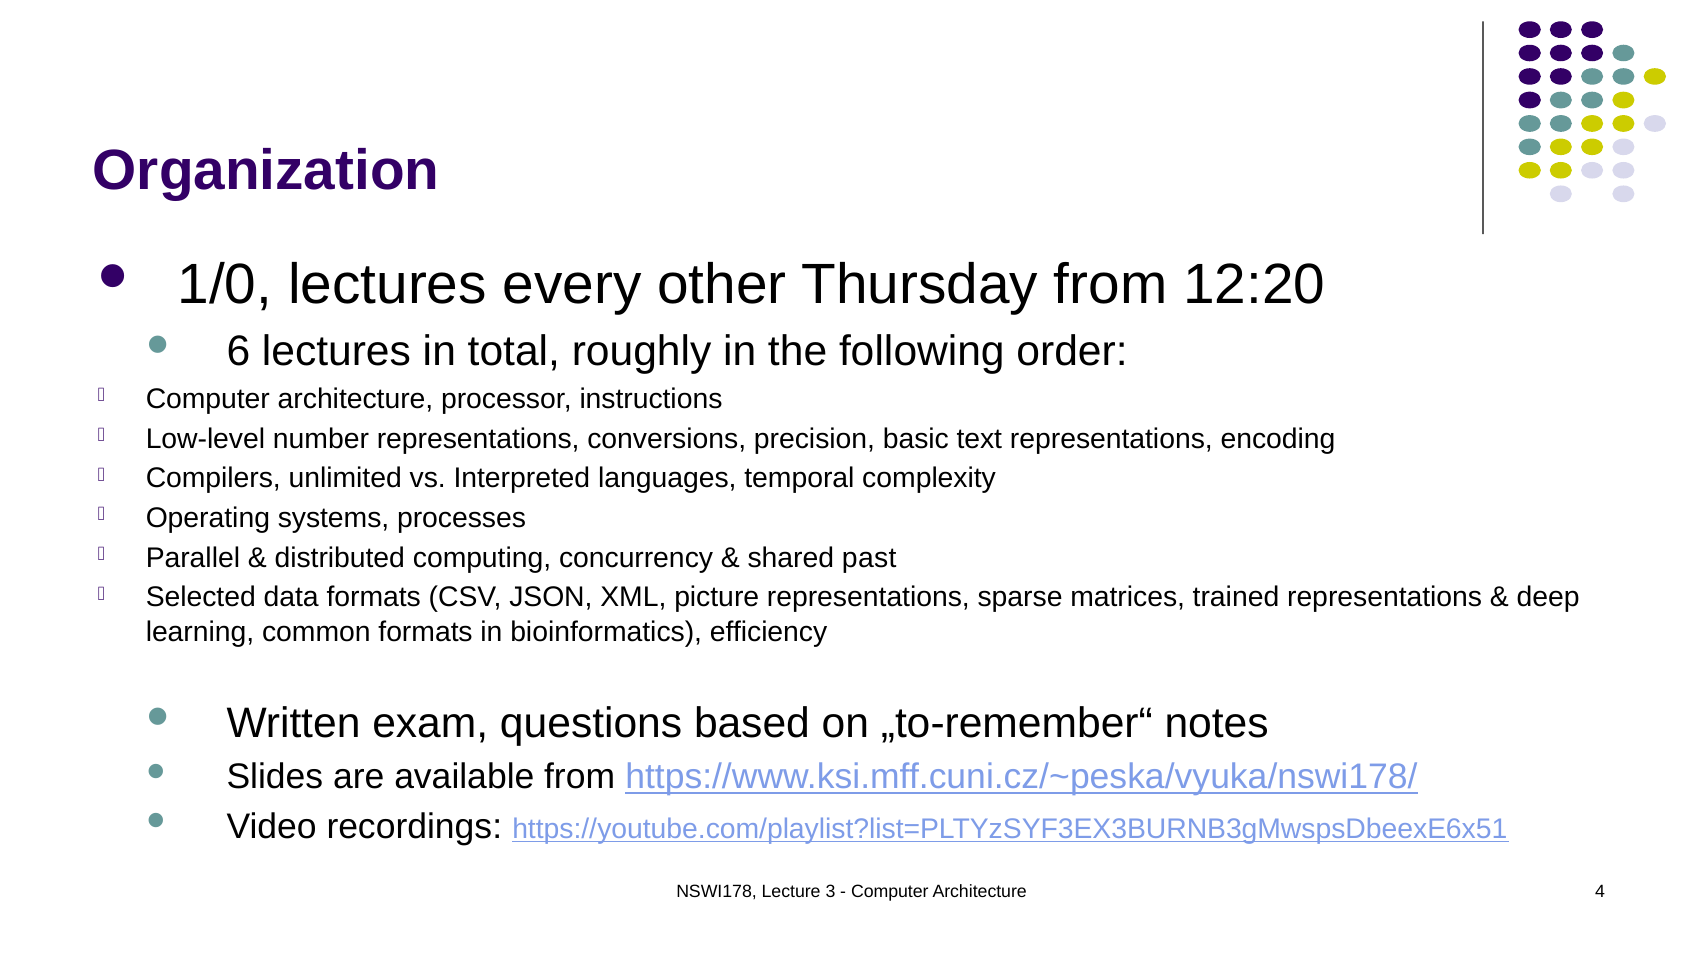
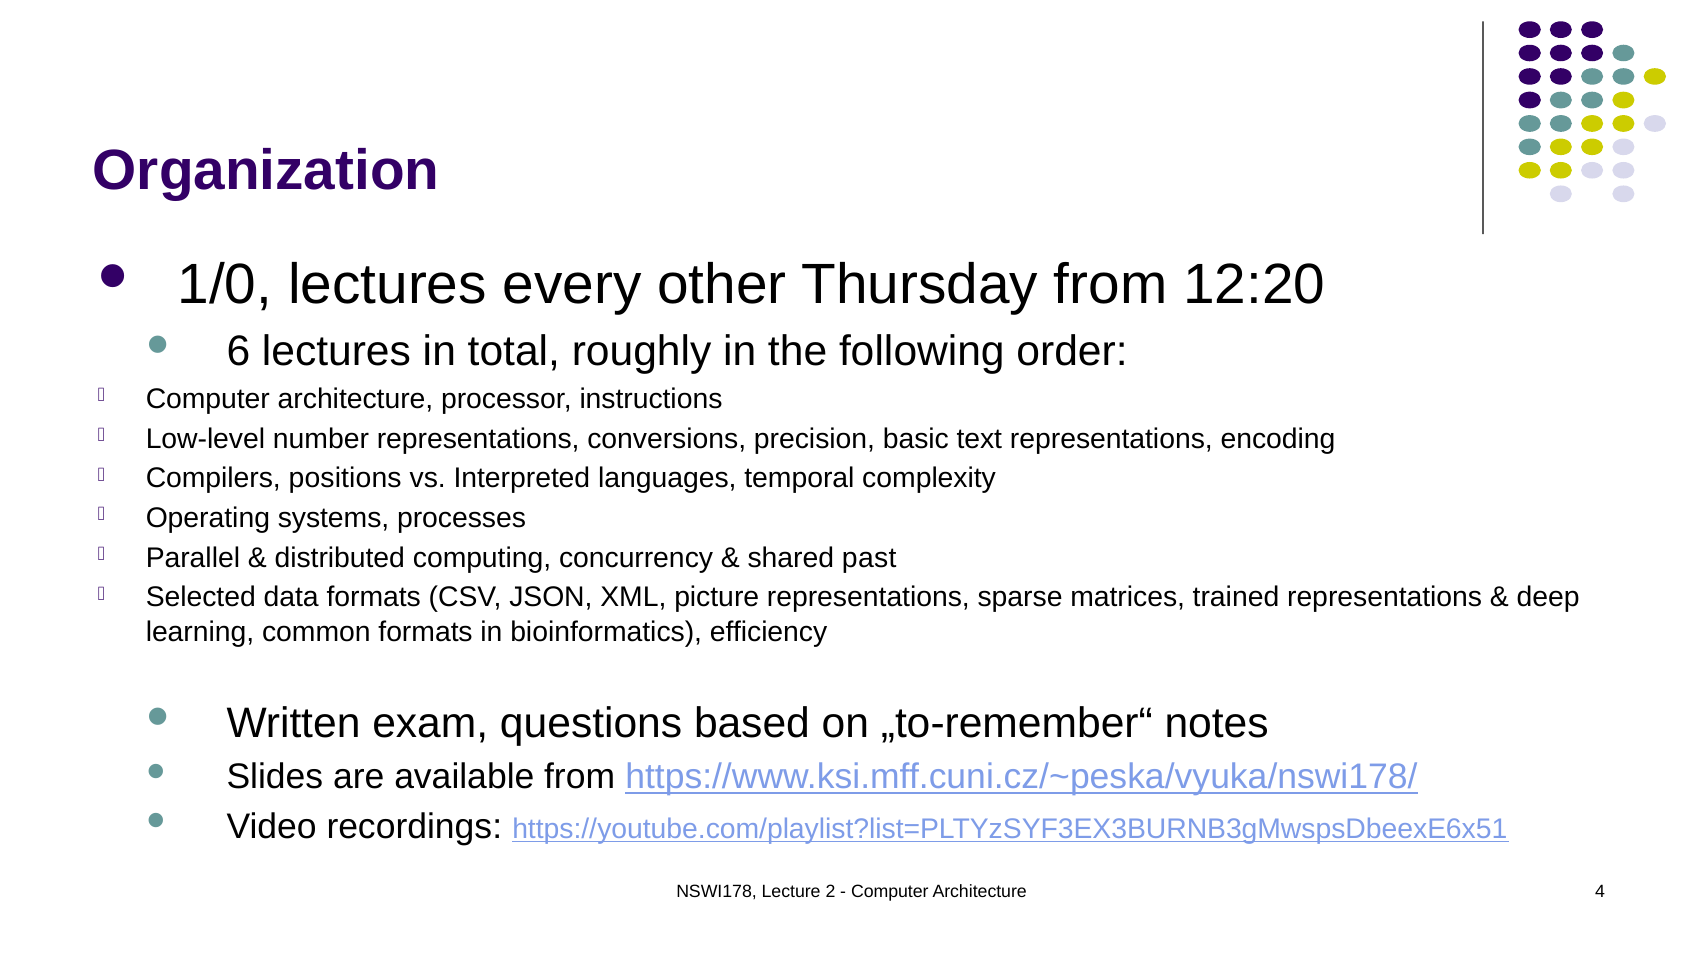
unlimited: unlimited -> positions (345, 478)
3: 3 -> 2 (830, 891)
